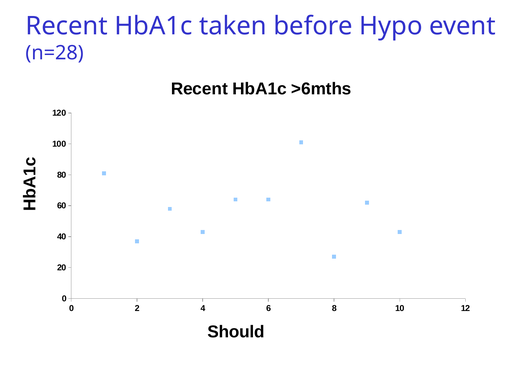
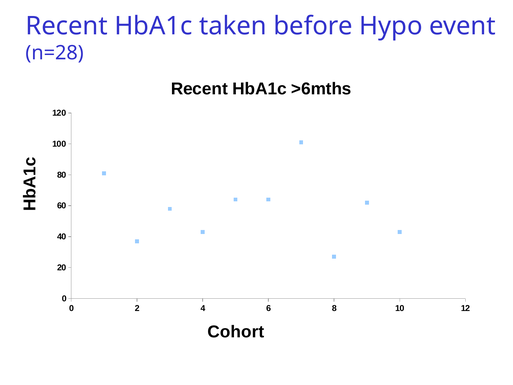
Should: Should -> Cohort (236, 331)
